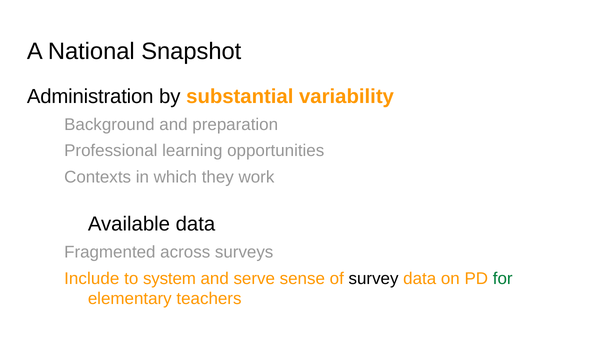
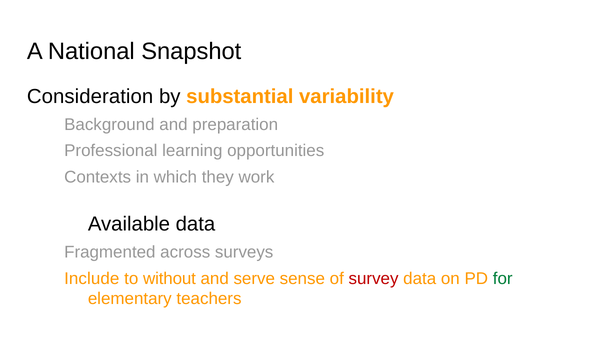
Administration: Administration -> Consideration (90, 97)
system: system -> without (169, 279)
survey colour: black -> red (374, 279)
